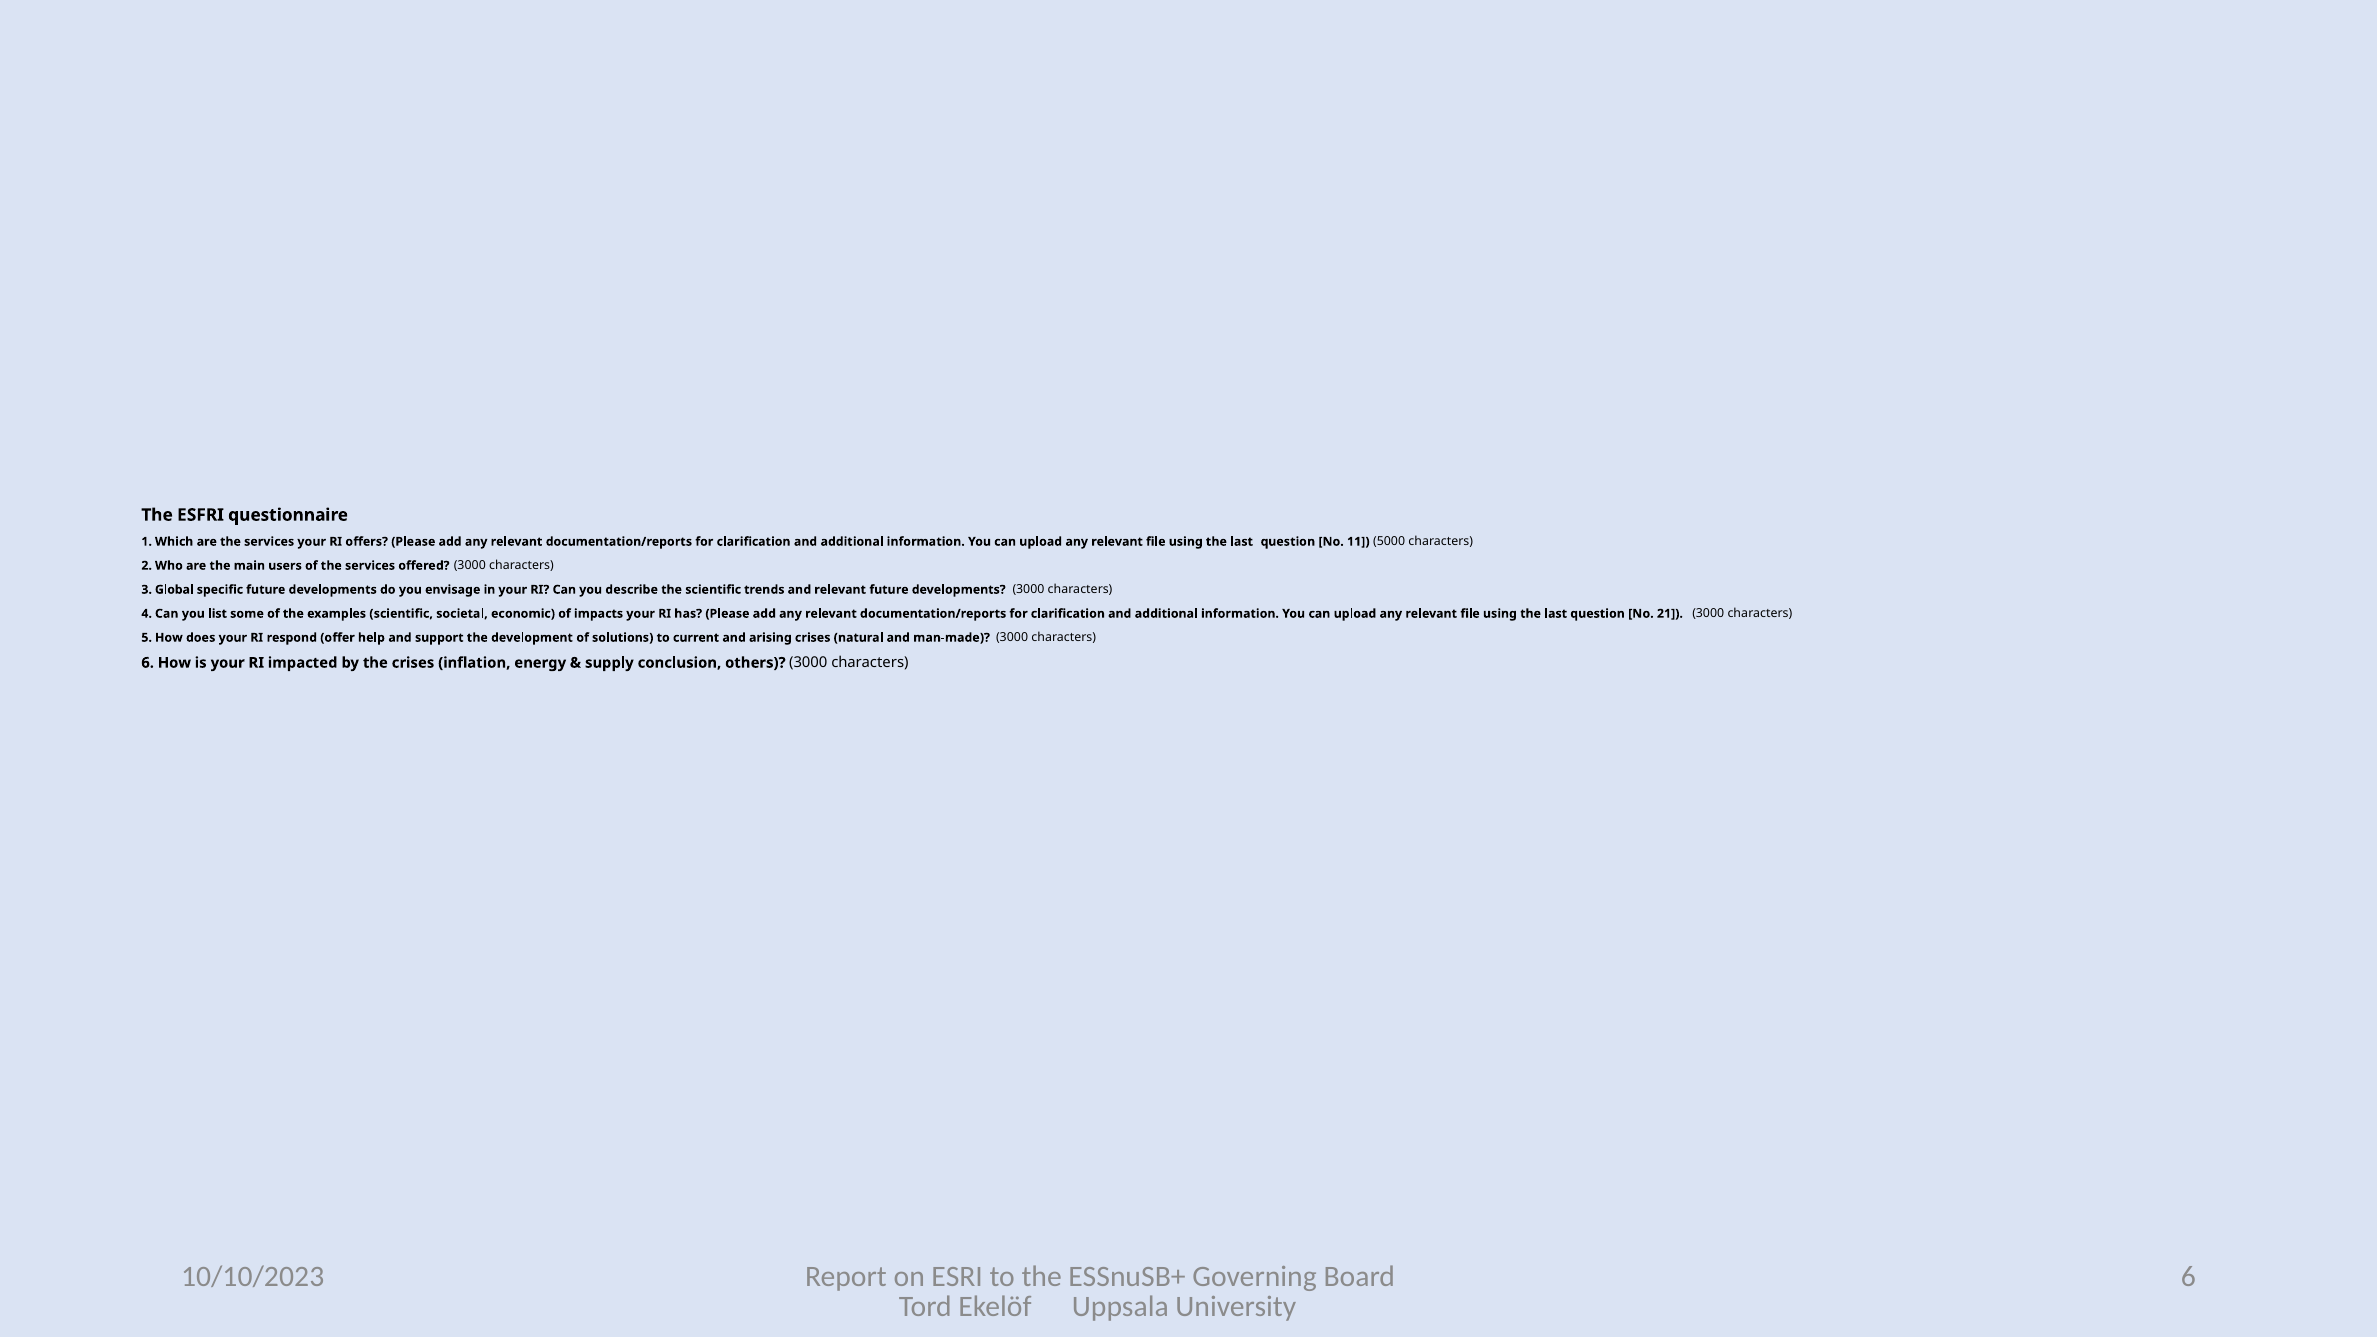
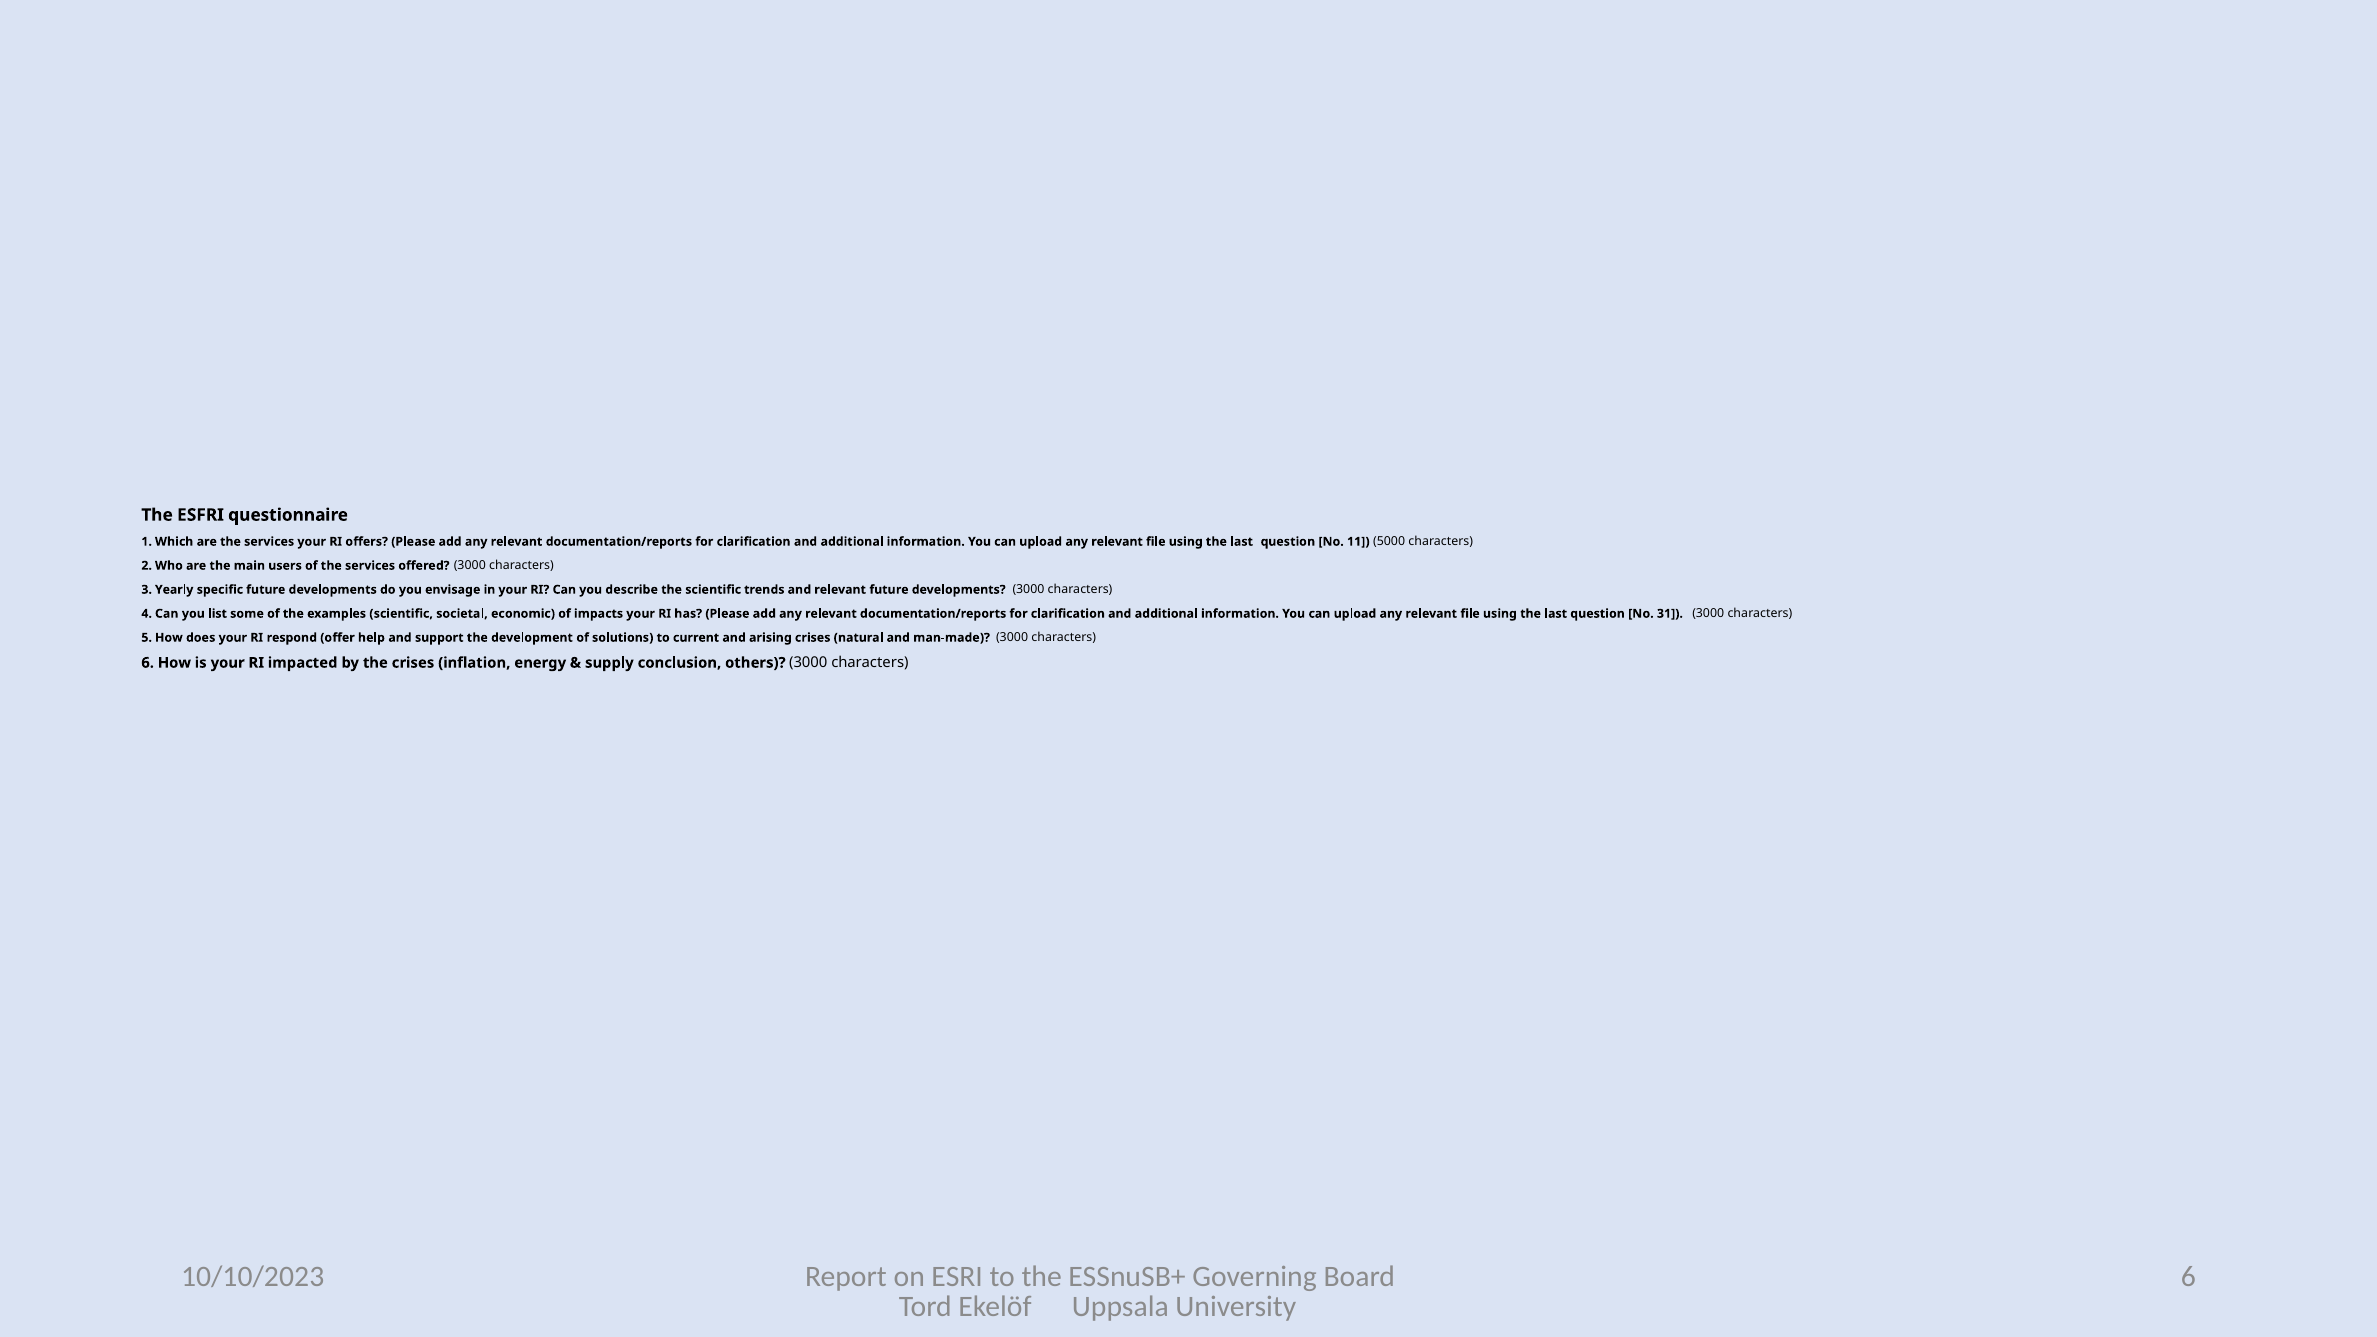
Global: Global -> Yearly (174, 590)
21: 21 -> 31 (1670, 614)
